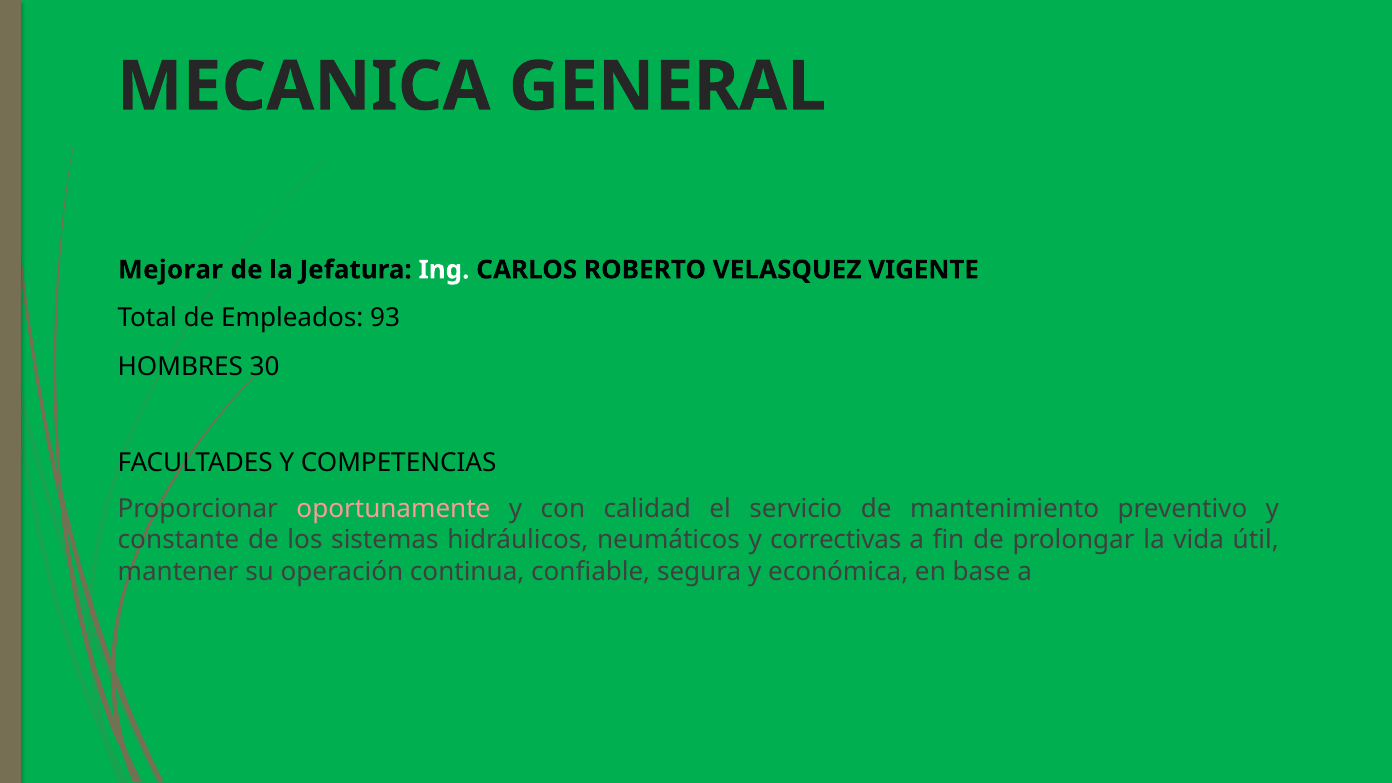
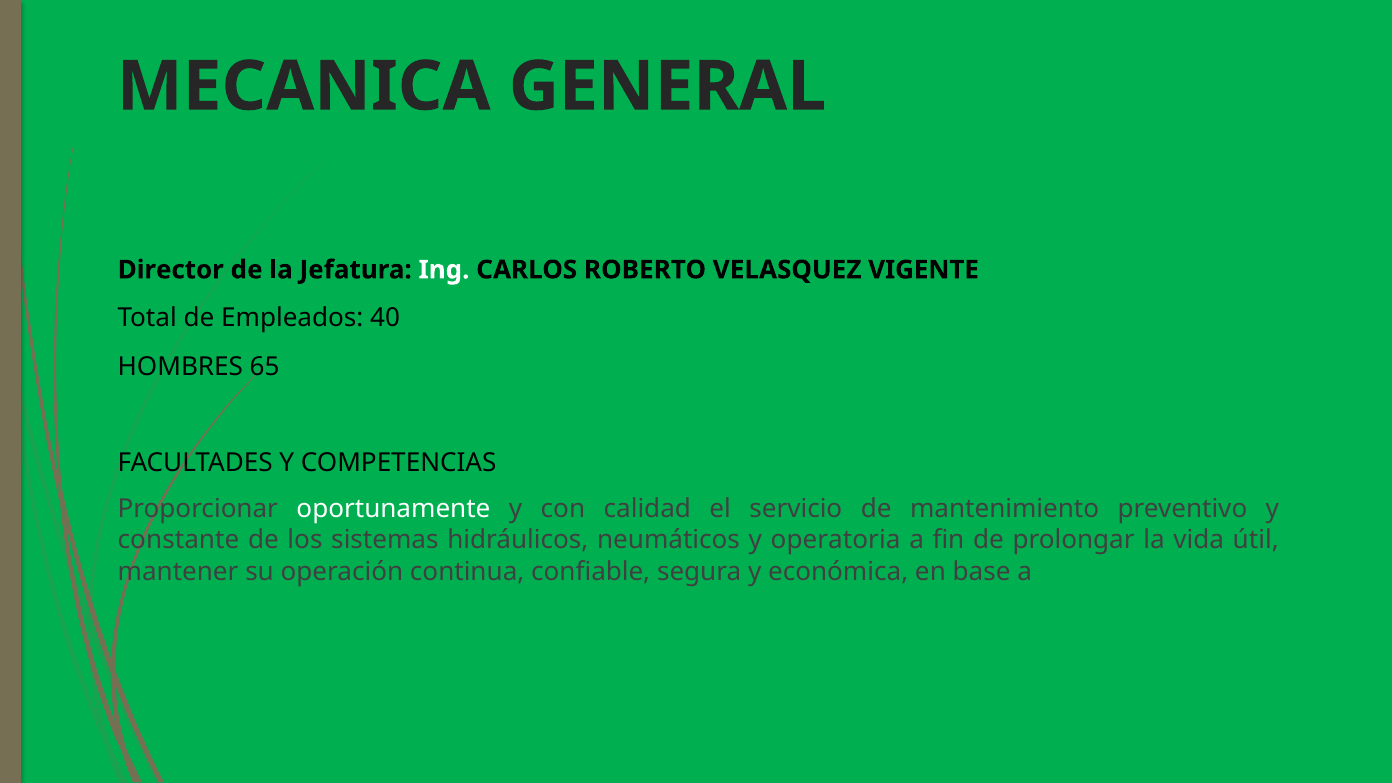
Mejorar: Mejorar -> Director (171, 270)
93: 93 -> 40 (385, 318)
30: 30 -> 65 (265, 366)
oportunamente colour: pink -> white (393, 509)
correctivas: correctivas -> operatoria (836, 540)
